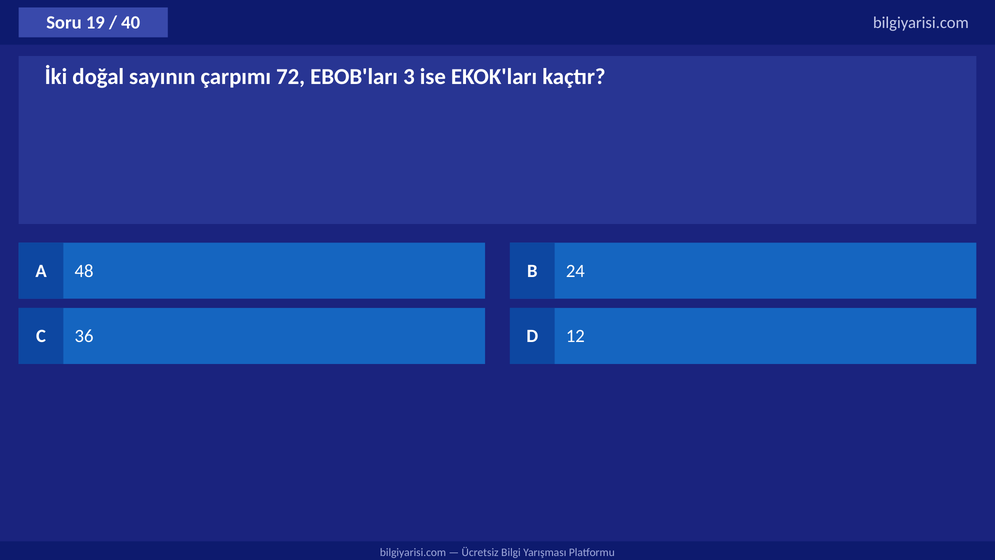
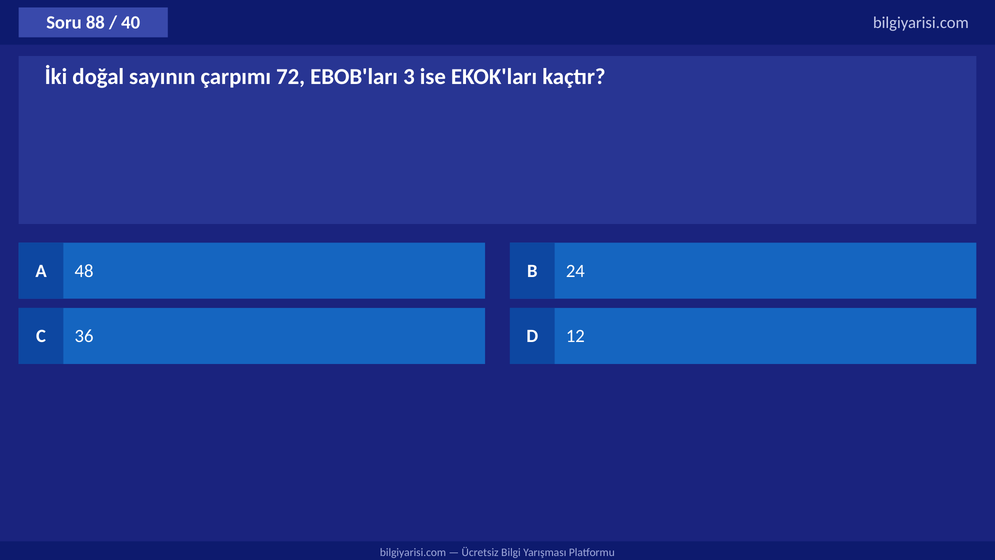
19: 19 -> 88 (95, 23)
